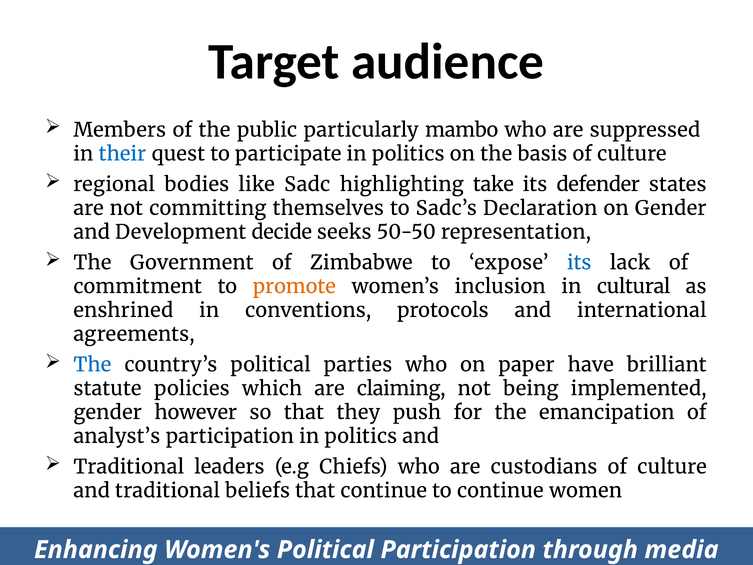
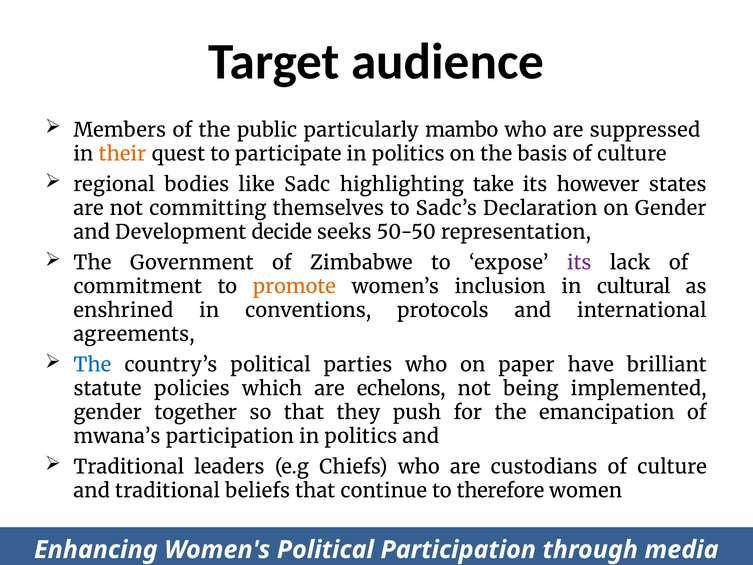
their colour: blue -> orange (122, 154)
defender: defender -> however (598, 184)
its colour: blue -> purple (579, 263)
claiming: claiming -> echelons (401, 388)
however: however -> together (196, 412)
analyst’s: analyst’s -> mwana’s (117, 436)
to continue: continue -> therefore (500, 491)
